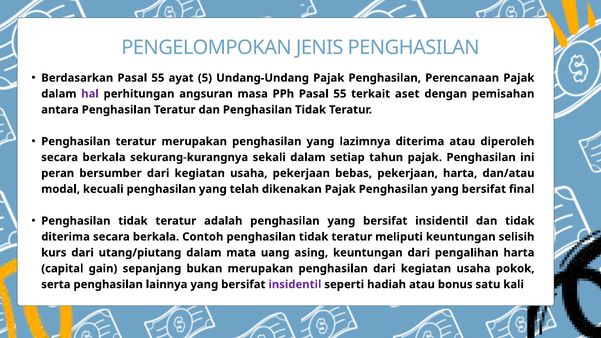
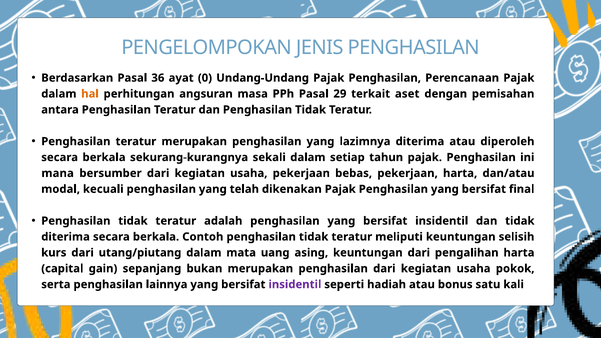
Berdasarkan Pasal 55: 55 -> 36 (158, 78)
5: 5 -> 0 (205, 78)
hal colour: purple -> orange (90, 94)
PPh Pasal 55: 55 -> 29 (340, 94)
peran: peran -> mana (58, 173)
